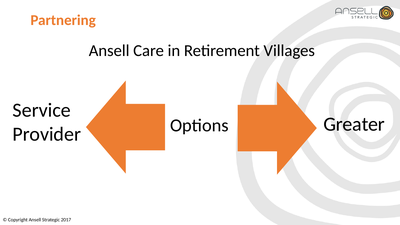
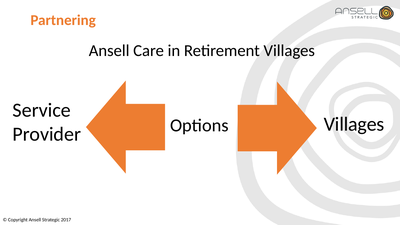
Options Greater: Greater -> Villages (354, 124)
